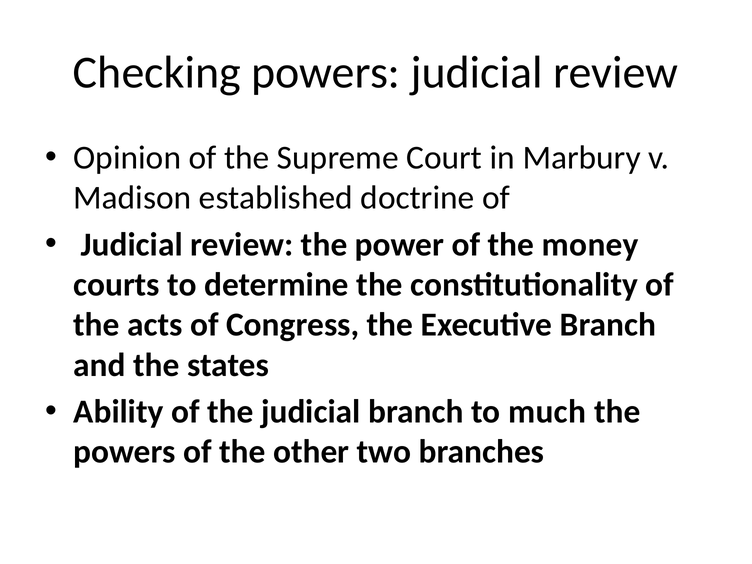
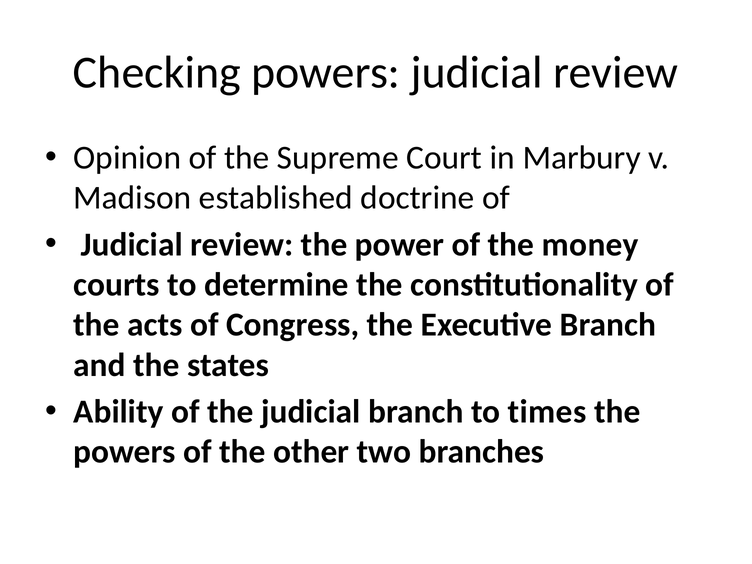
much: much -> times (547, 412)
